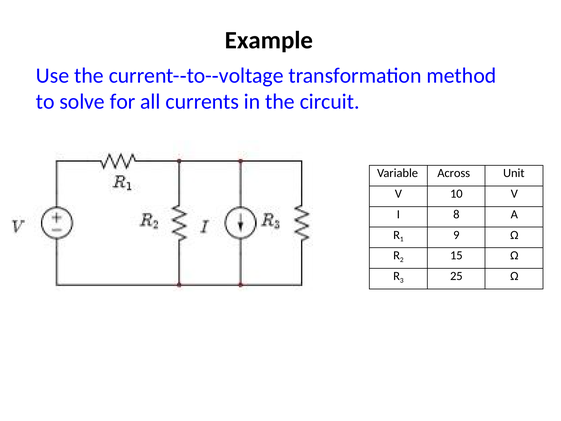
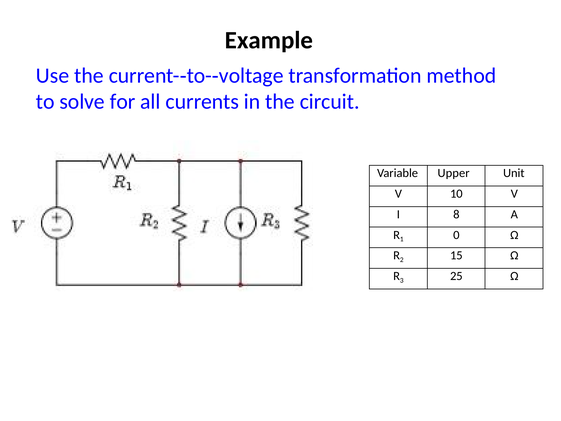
Across: Across -> Upper (454, 173)
9: 9 -> 0 (456, 235)
